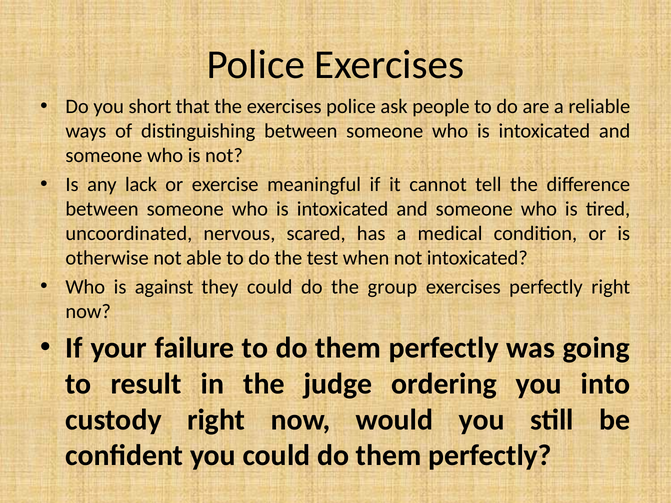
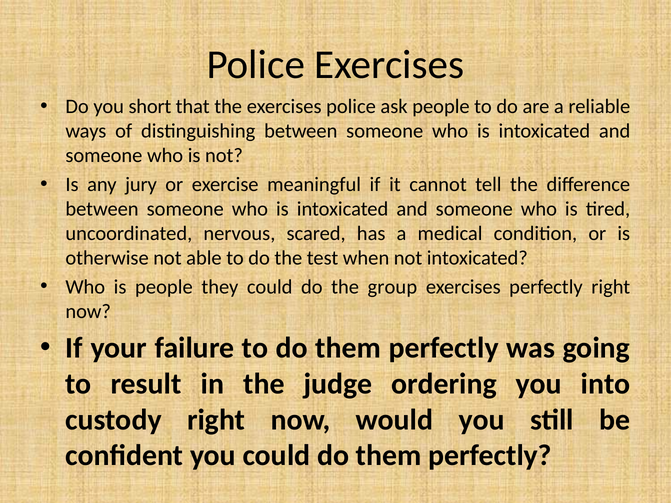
lack: lack -> jury (141, 184)
is against: against -> people (164, 287)
